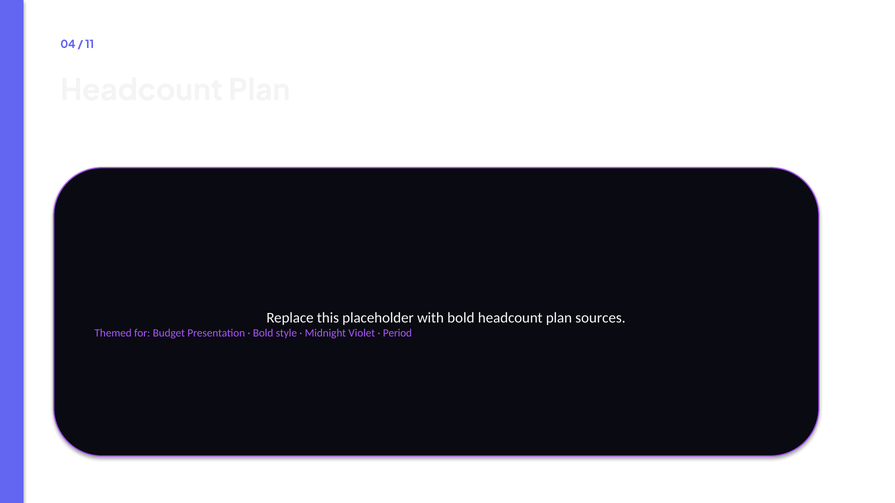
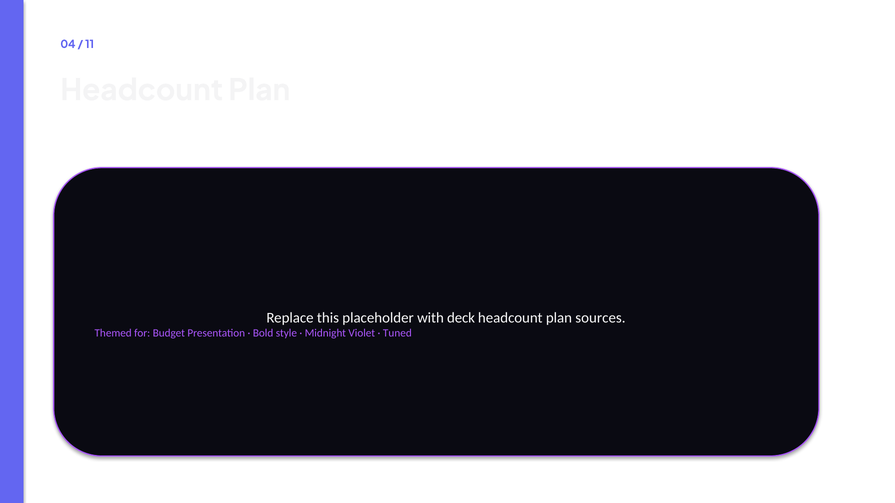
with bold: bold -> deck (461, 318)
Period: Period -> Tuned (397, 334)
